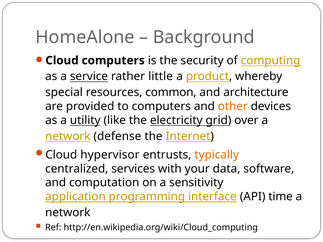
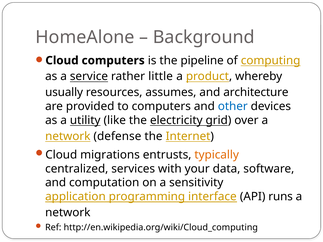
security: security -> pipeline (202, 61)
special: special -> usually (64, 92)
common: common -> assumes (171, 92)
other colour: orange -> blue (233, 106)
hypervisor: hypervisor -> migrations (110, 155)
time: time -> runs (281, 197)
